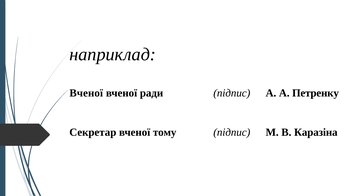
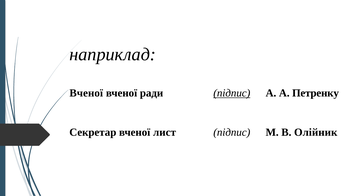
підпис underline: none -> present (232, 93)
тому: тому -> лист (165, 132)
Каразіна: Каразіна -> Олійник (316, 132)
